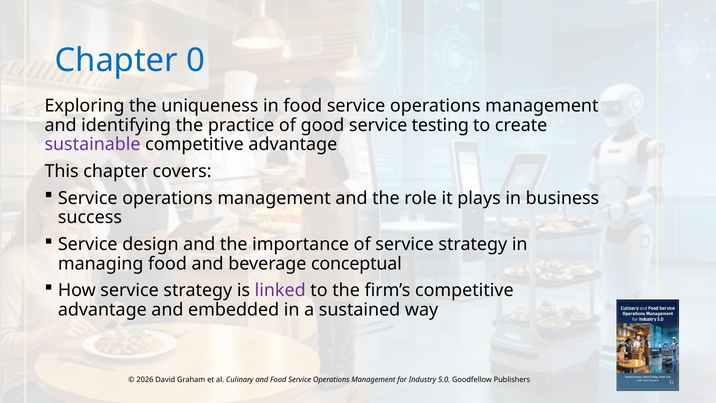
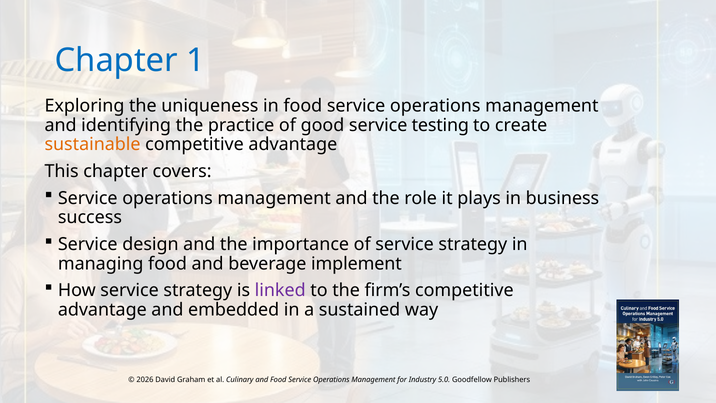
0: 0 -> 1 (196, 60)
sustainable colour: purple -> orange (93, 144)
conceptual: conceptual -> implement (356, 263)
